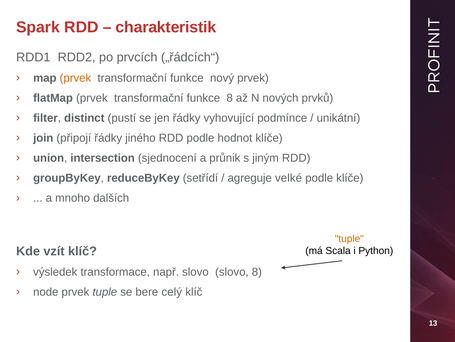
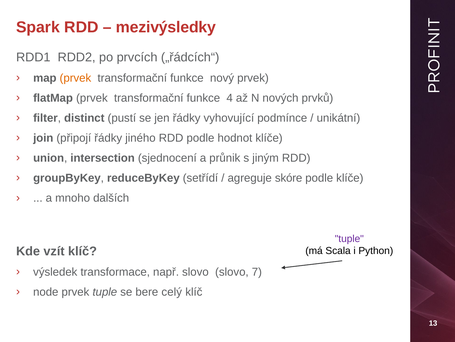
charakteristik: charakteristik -> mezivýsledky (166, 27)
8: 8 -> 4 (230, 98)
velké: velké -> skóre (289, 178)
tuple colour: orange -> purple (349, 238)
slovo 8: 8 -> 7 (257, 271)
